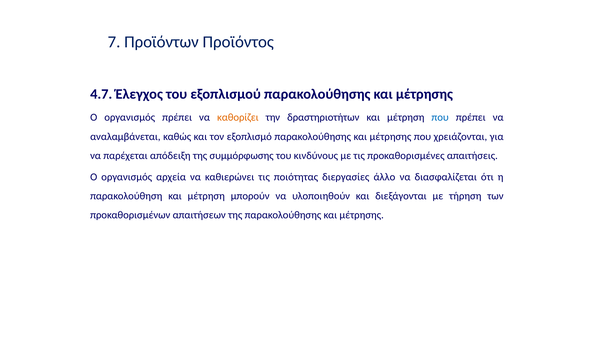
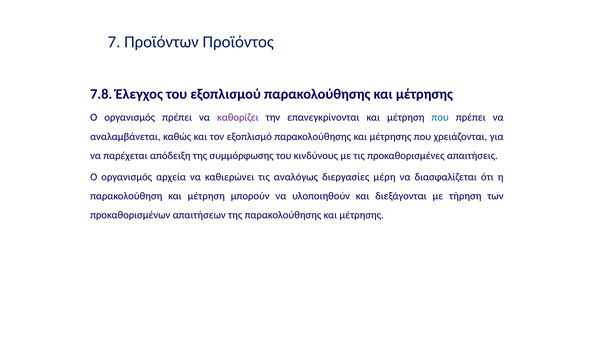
4.7: 4.7 -> 7.8 (101, 94)
καθορίζει colour: orange -> purple (238, 117)
δραστηριοτήτων: δραστηριοτήτων -> επανεγκρίνονται (323, 117)
ποιότητας: ποιότητας -> αναλόγως (296, 177)
άλλο: άλλο -> μέρη (384, 177)
